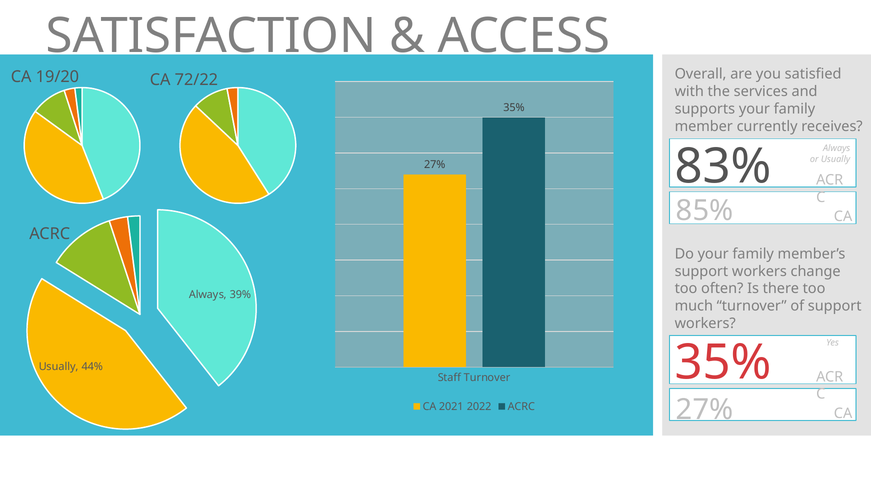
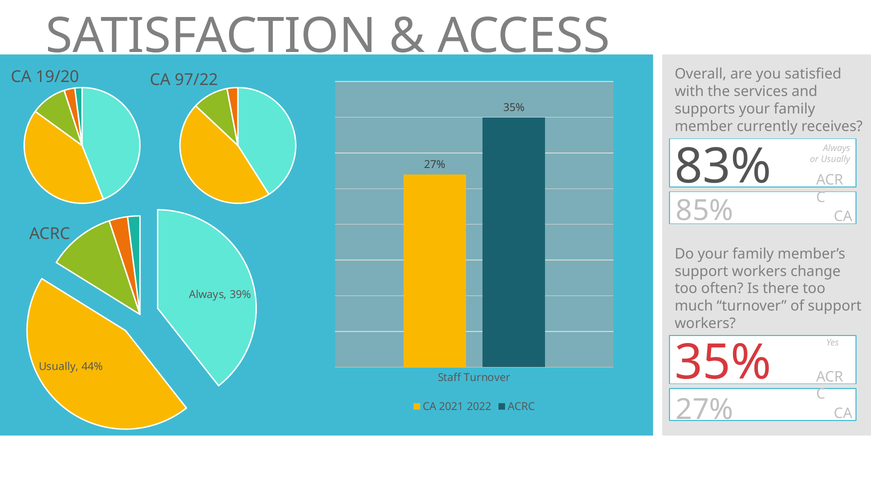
72/22: 72/22 -> 97/22 (196, 80)
